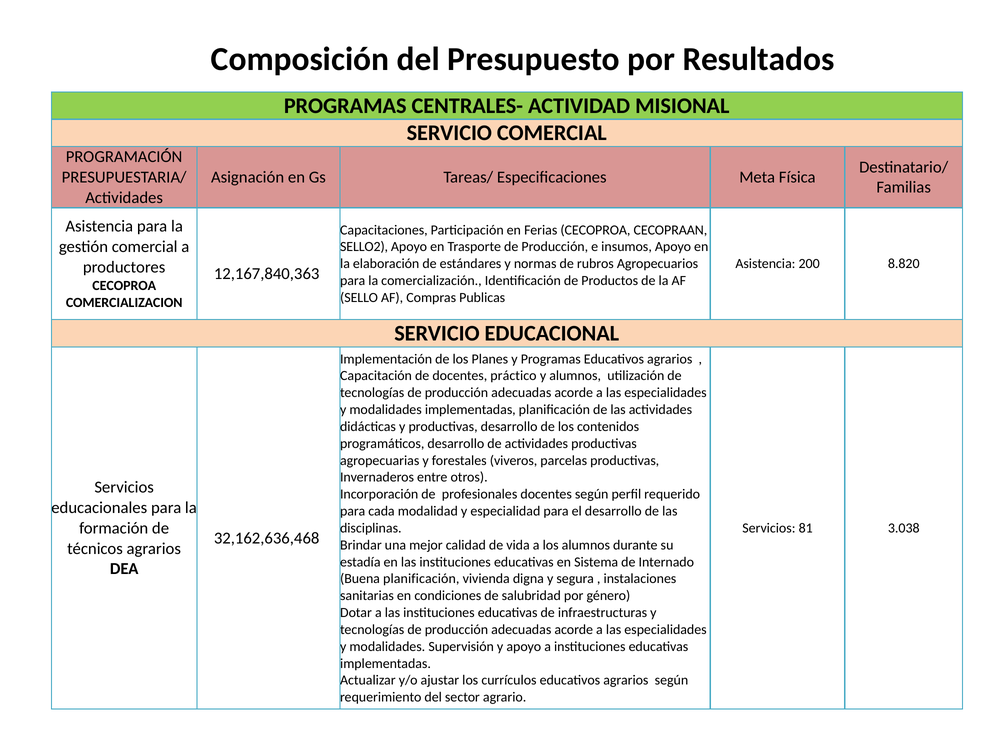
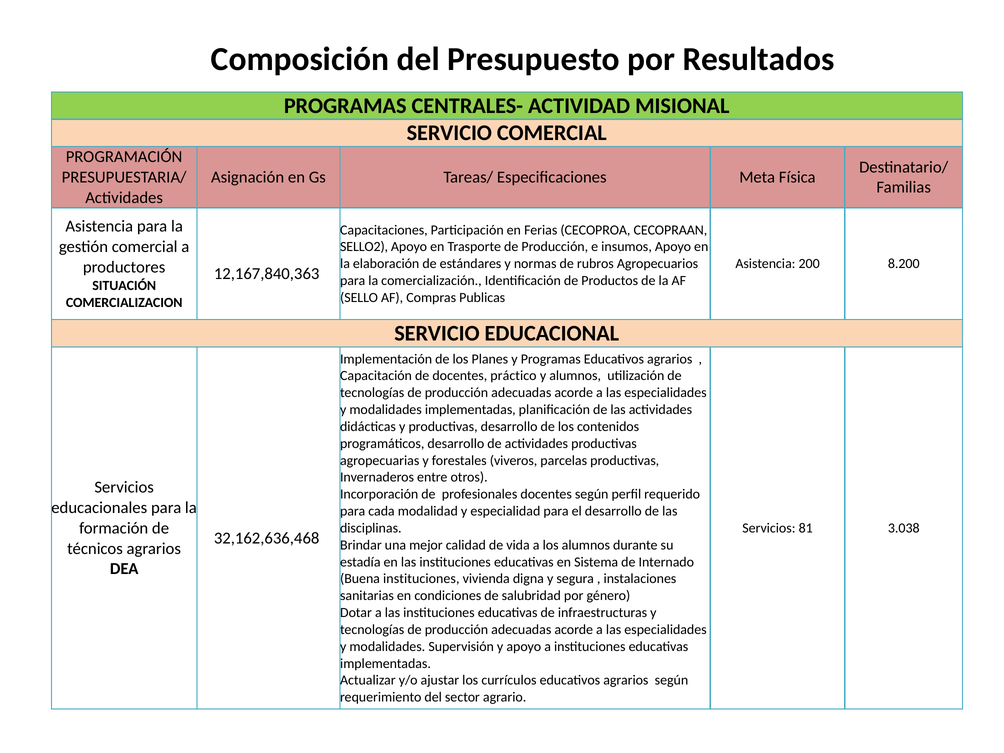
8.820: 8.820 -> 8.200 (904, 264)
CECOPROA: CECOPROA -> SITUACIÓN (124, 286)
Buena planificación: planificación -> instituciones (421, 579)
